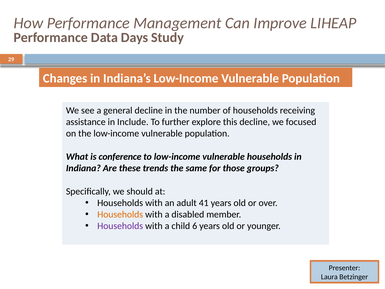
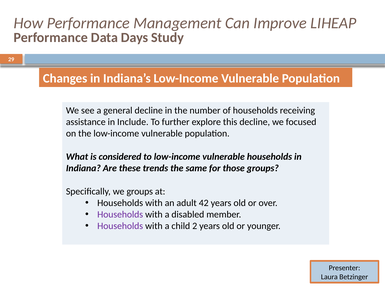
conference: conference -> considered (120, 157)
we should: should -> groups (140, 191)
41: 41 -> 42 (204, 203)
Households colour: orange -> purple (120, 214)
6: 6 -> 2 (195, 226)
